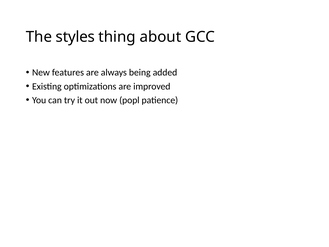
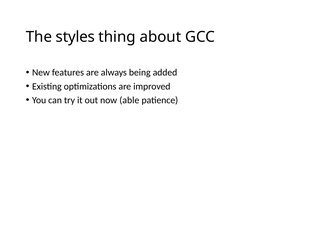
popl: popl -> able (129, 100)
